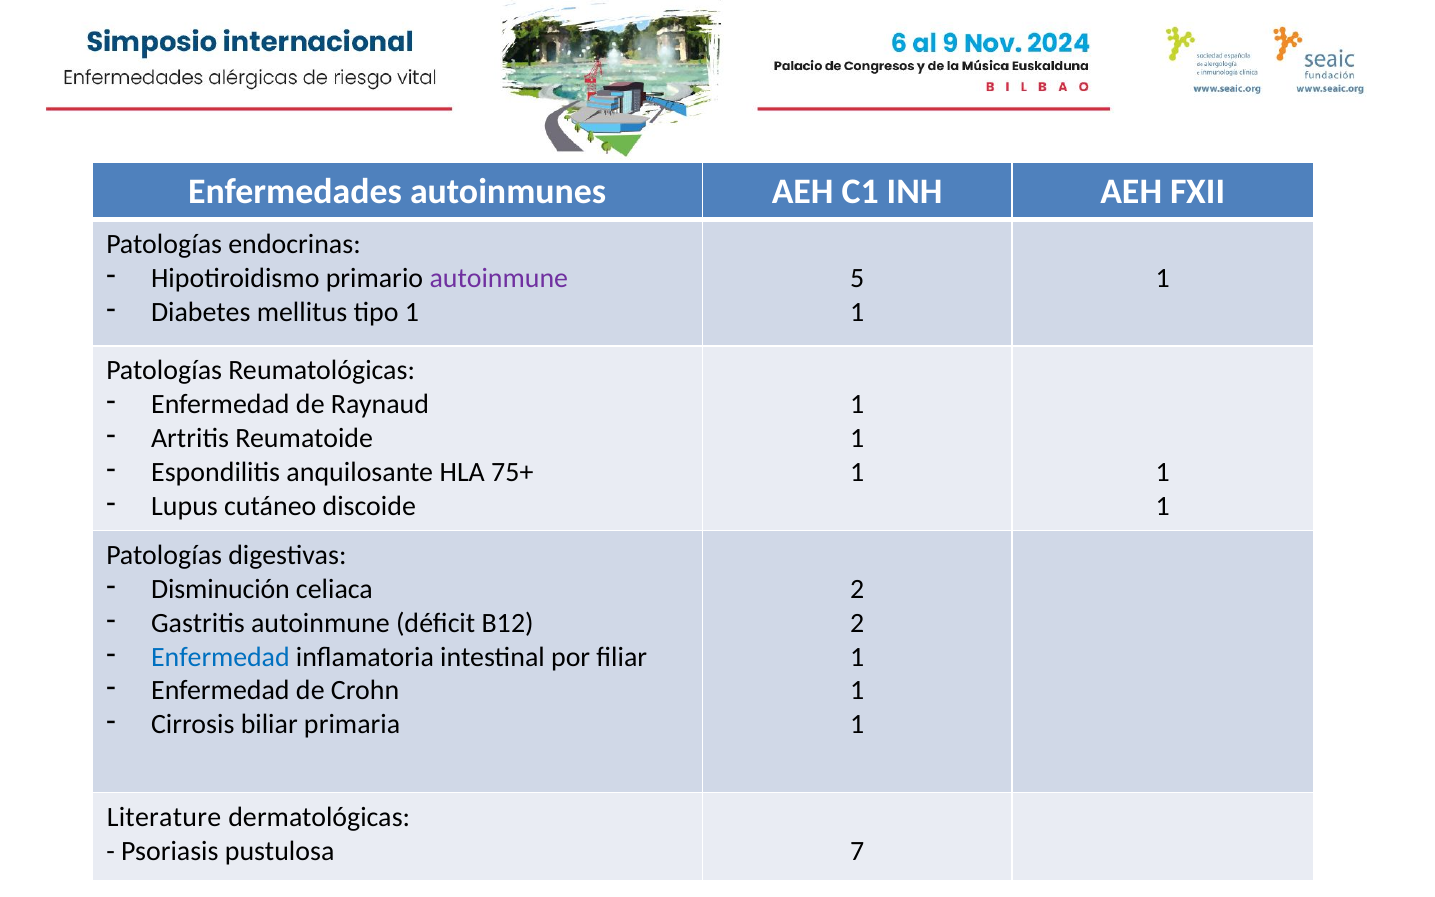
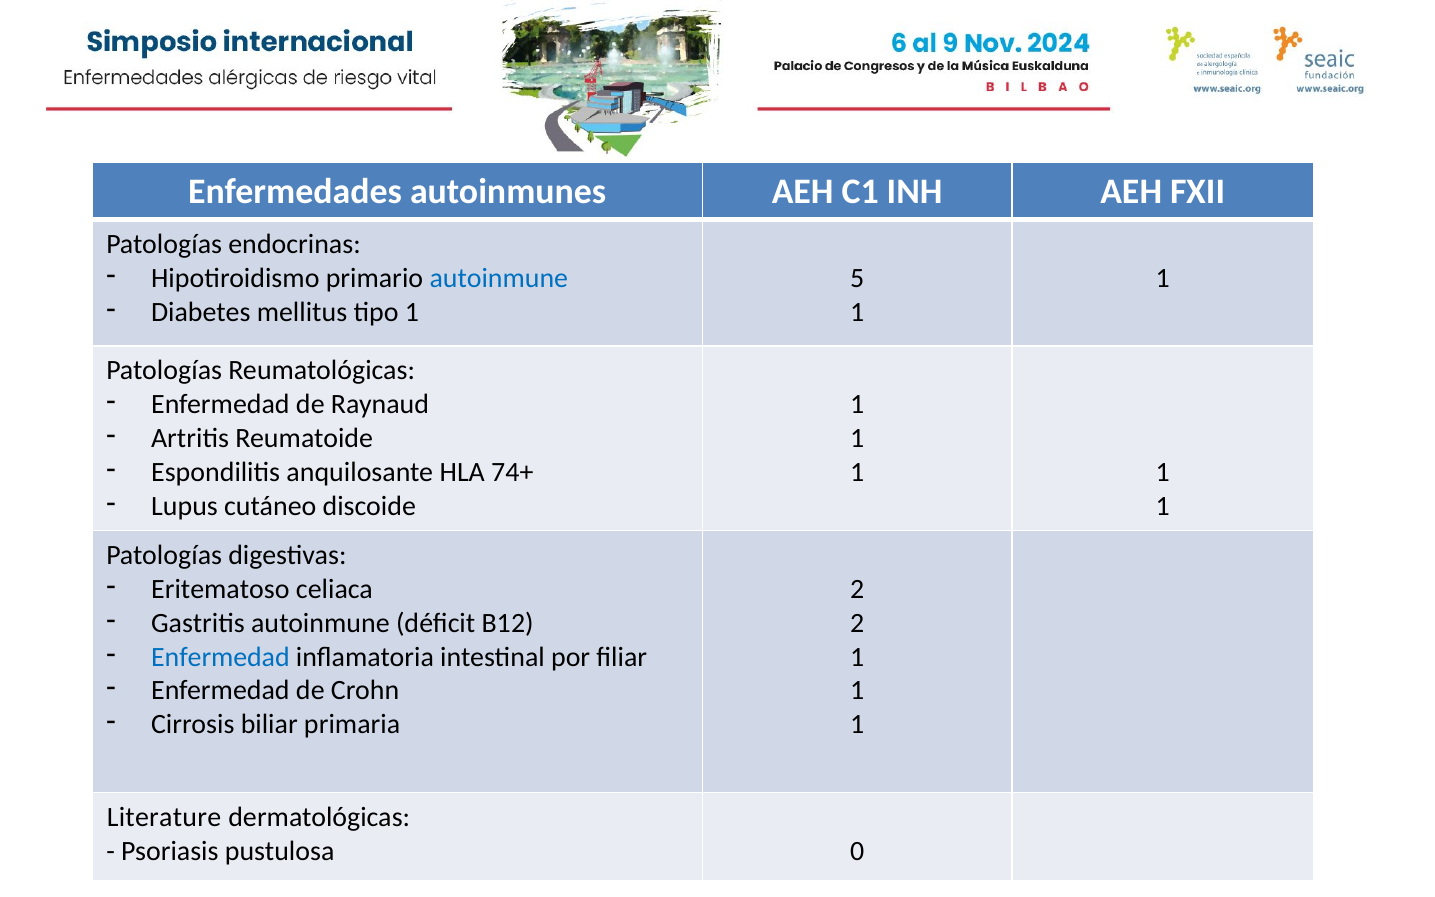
autoinmune colour: purple -> blue (499, 278)
75+: 75+ -> 74+ (512, 473)
Disminución: Disminución -> Eritematoso (220, 589)
7: 7 -> 0 (857, 851)
